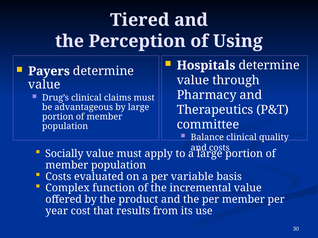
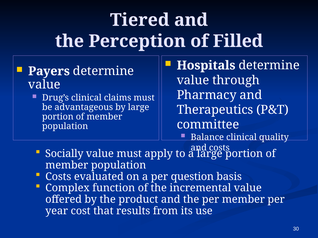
Using: Using -> Filled (238, 41)
variable: variable -> question (192, 177)
